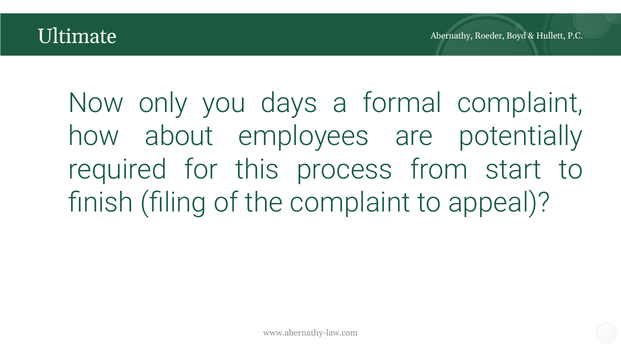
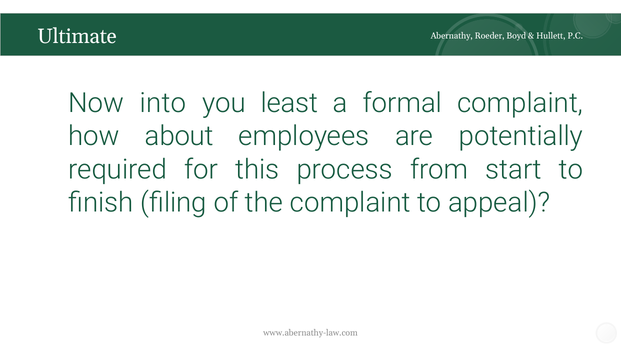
only: only -> into (163, 103)
days: days -> least (289, 103)
